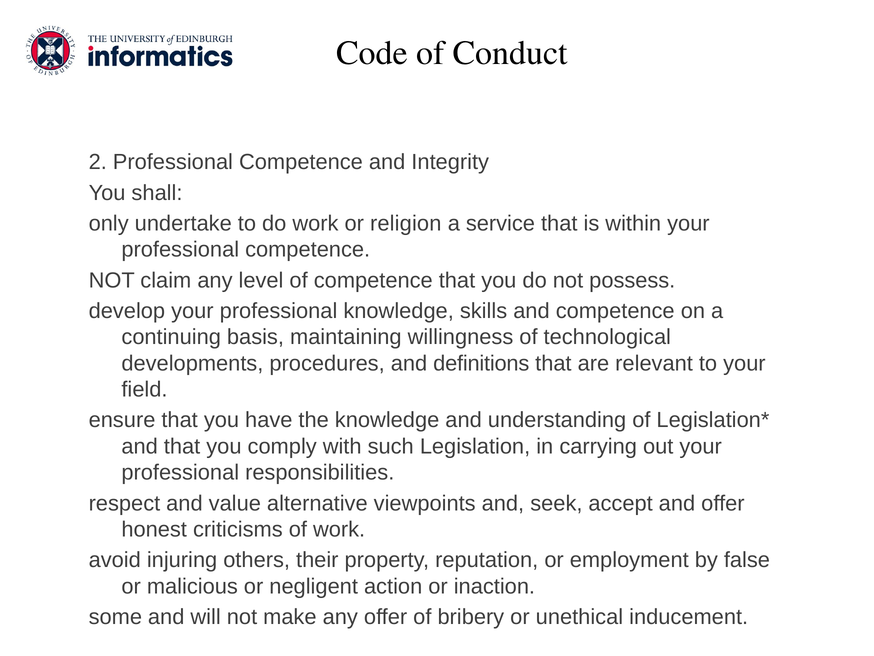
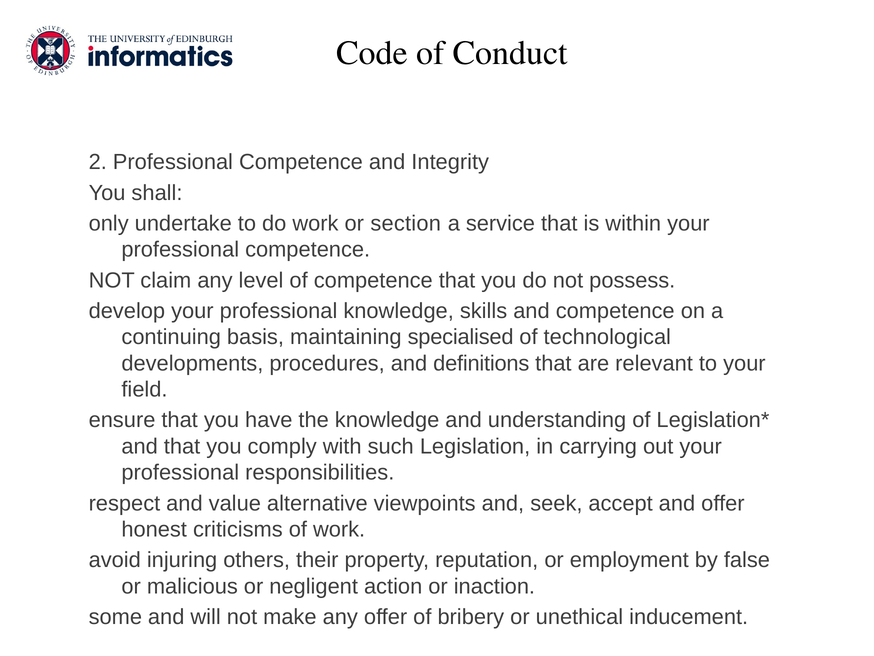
religion: religion -> section (406, 223)
willingness: willingness -> specialised (461, 337)
